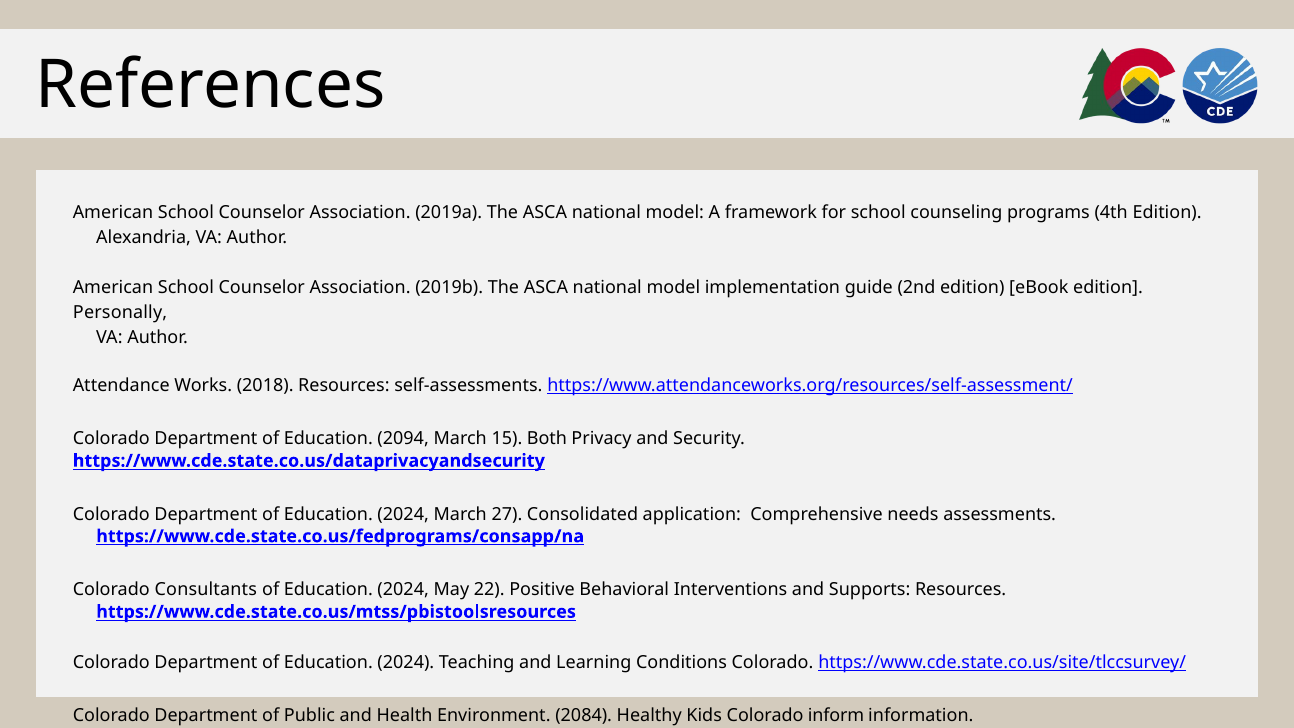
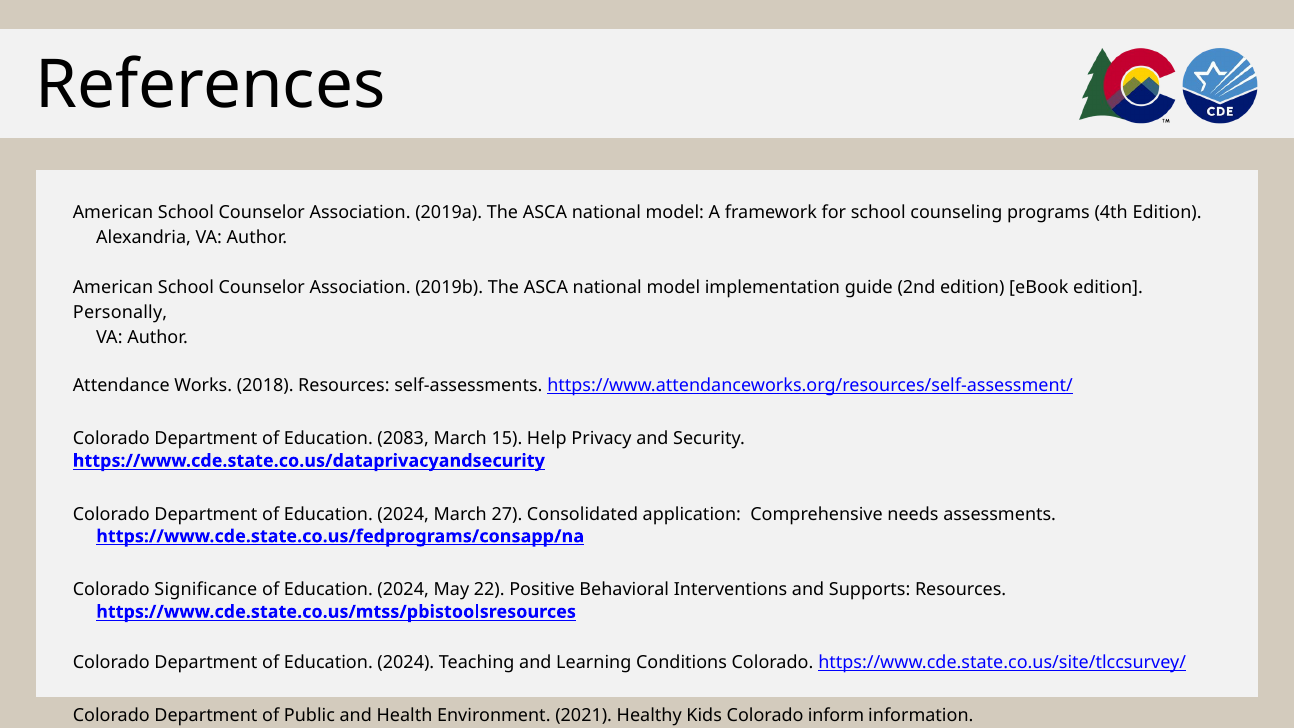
2094: 2094 -> 2083 (403, 439)
Both: Both -> Help (547, 439)
Consultants: Consultants -> Significance (206, 590)
2084: 2084 -> 2021 (584, 715)
